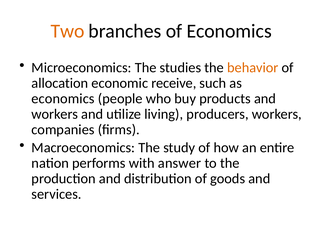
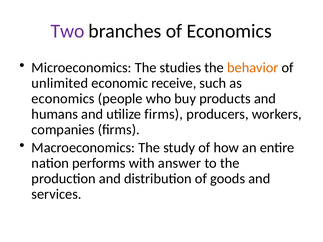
Two colour: orange -> purple (68, 31)
allocation: allocation -> unlimited (60, 83)
workers: workers -> humans (55, 114)
utilize living: living -> firms (164, 114)
